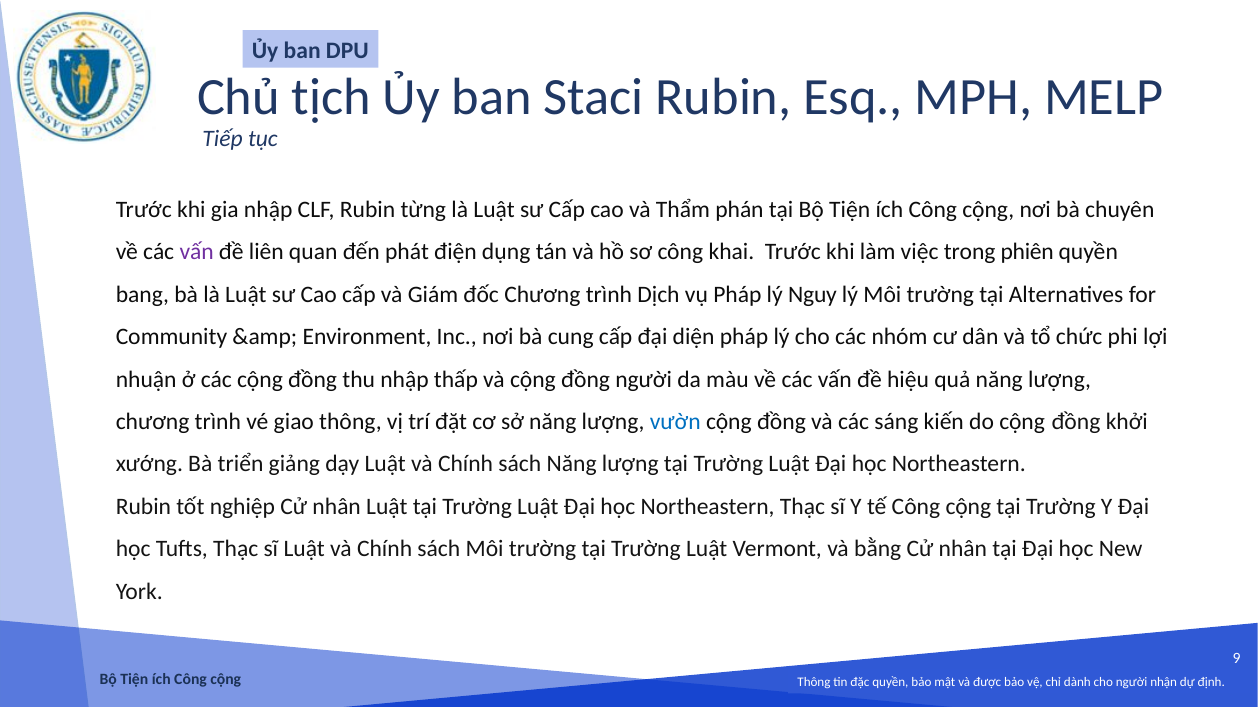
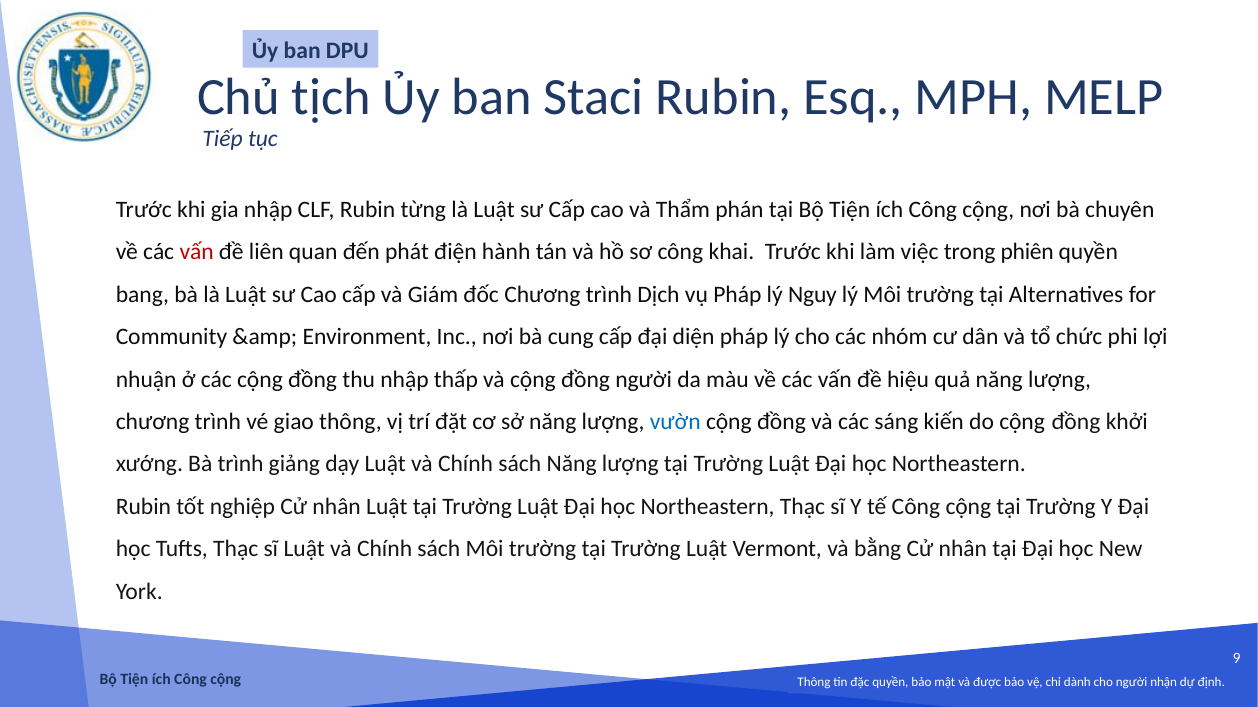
vấn colour: purple -> red (197, 252)
dụng: dụng -> hành (506, 252)
Bà triển: triển -> trình (241, 465)
